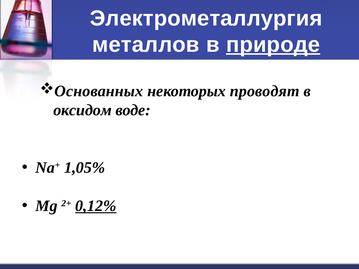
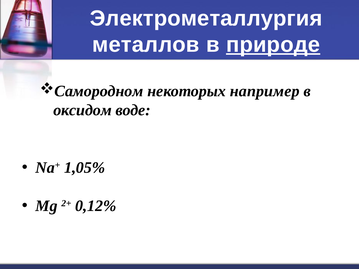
Основанных: Основанных -> Самородном (99, 91)
проводят: проводят -> например (265, 91)
0,12% underline: present -> none (96, 206)
